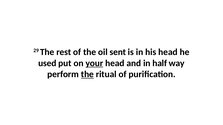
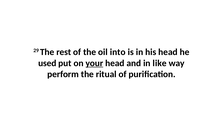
sent: sent -> into (118, 52)
half: half -> like (160, 63)
the underline: present -> none (87, 75)
